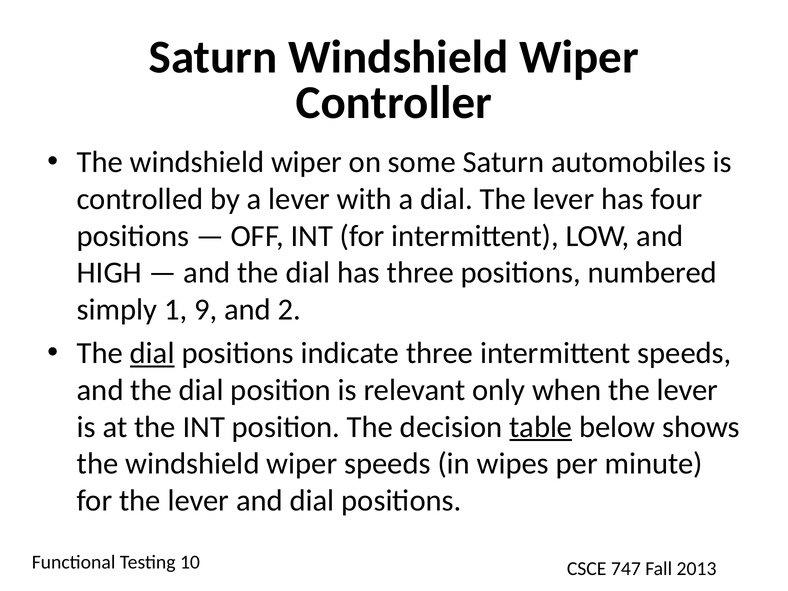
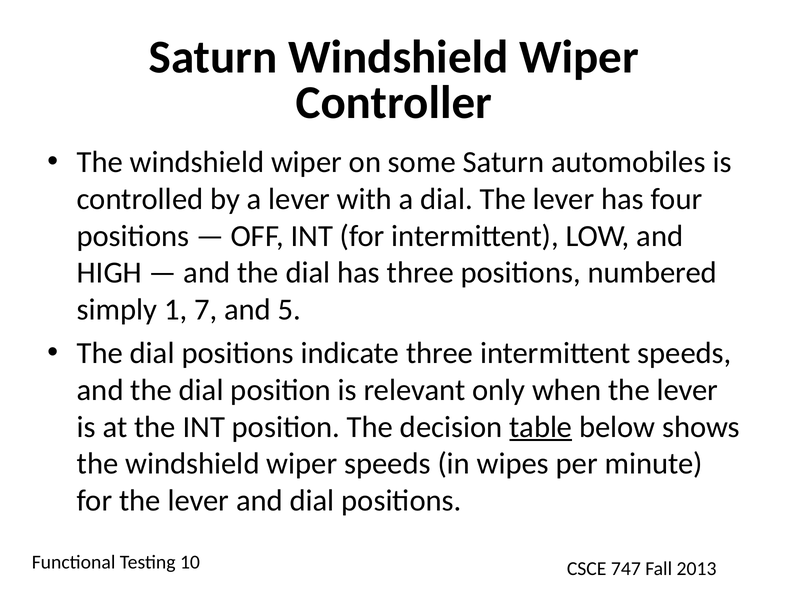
9: 9 -> 7 (206, 310)
2: 2 -> 5 (289, 310)
dial underline: present -> none (152, 353)
